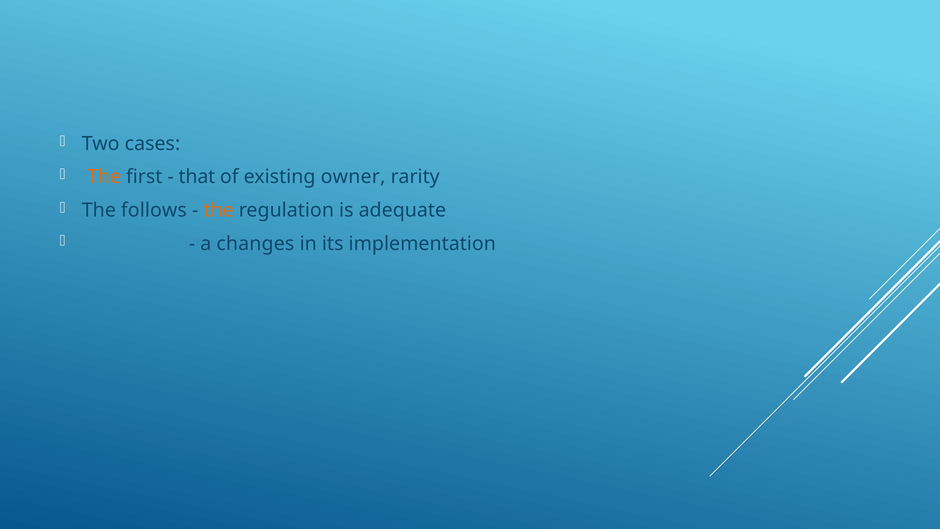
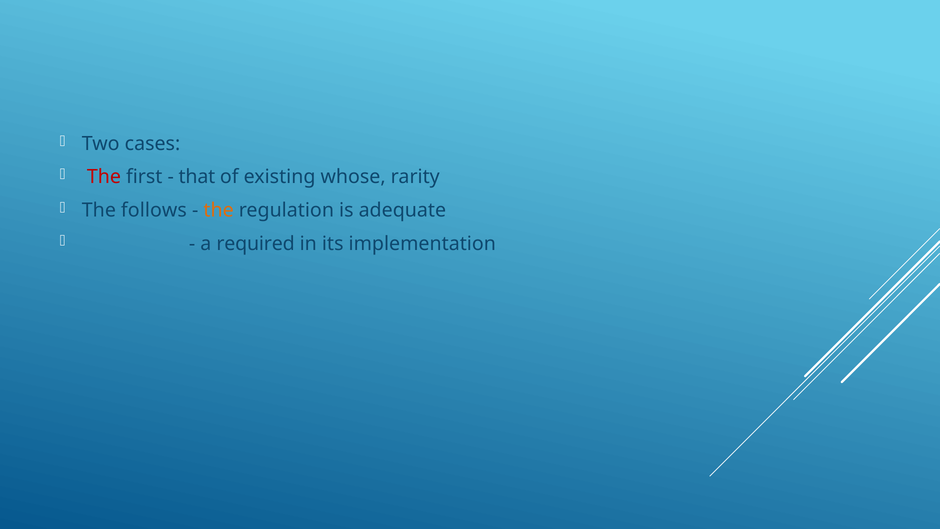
The colour: orange -> red (104, 177)
owner: owner -> whose (353, 177)
changes: changes -> required (256, 244)
